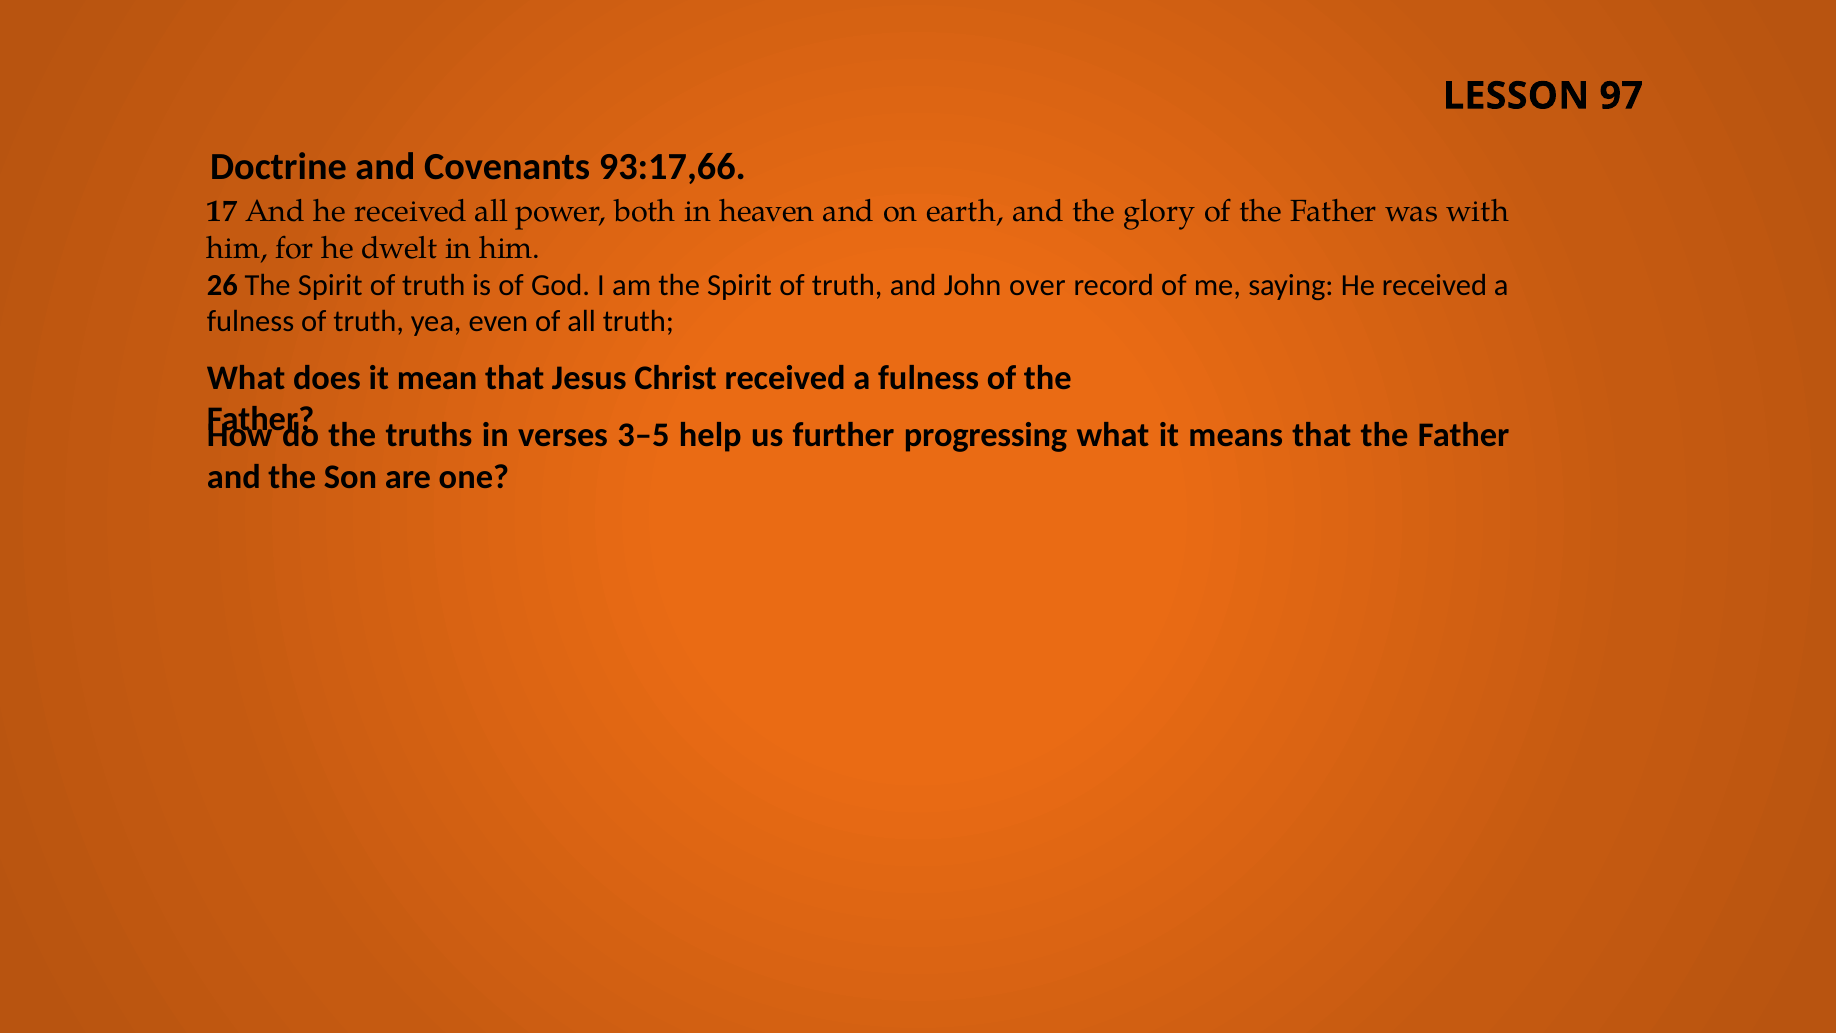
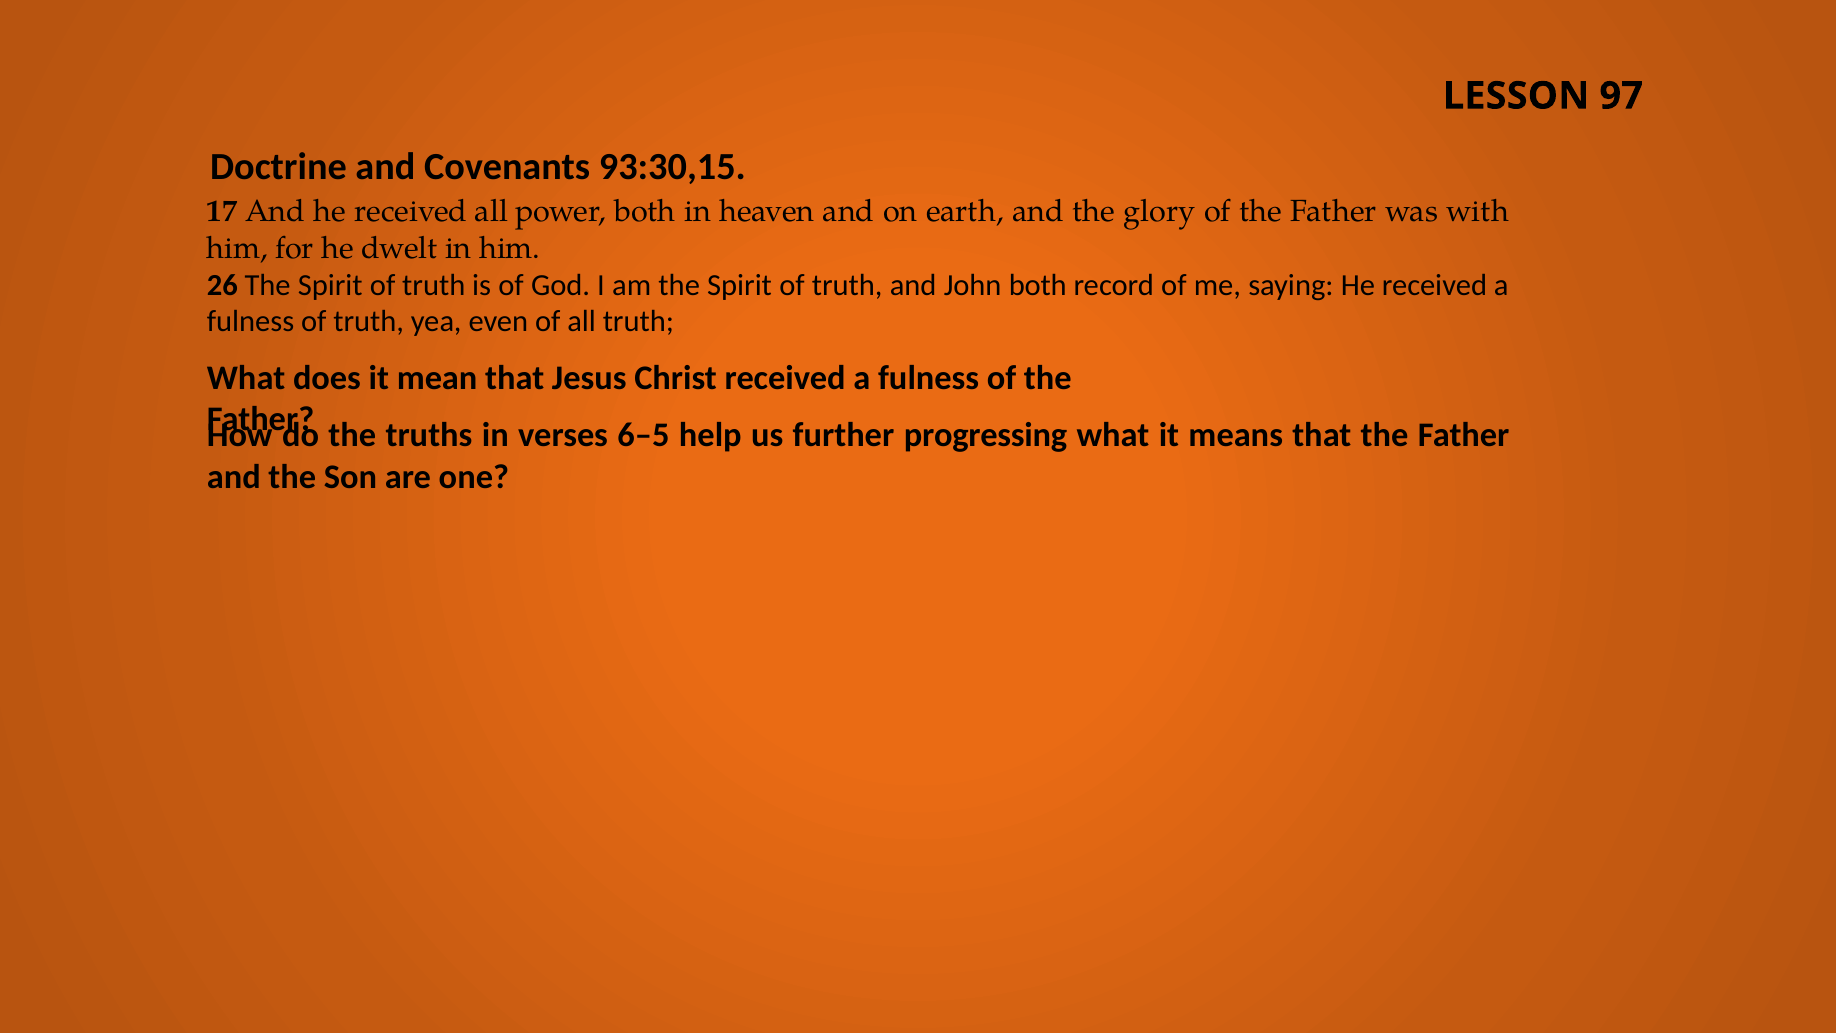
93:17,66: 93:17,66 -> 93:30,15 (672, 167)
John over: over -> both (1038, 285)
3–5: 3–5 -> 6–5 (643, 435)
